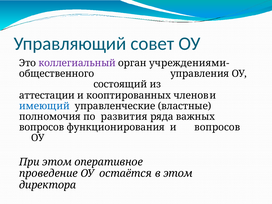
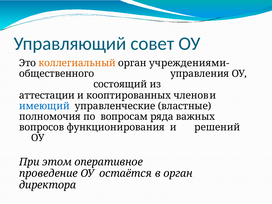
коллегиальный colour: purple -> orange (77, 63)
развития: развития -> вопросам (124, 117)
и вопросов: вопросов -> решений (217, 127)
в этом: этом -> орган (178, 173)
